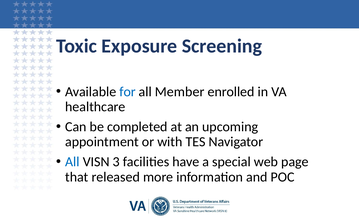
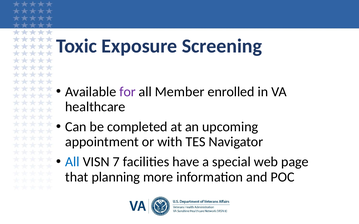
for colour: blue -> purple (128, 92)
3: 3 -> 7 (116, 162)
released: released -> planning (116, 177)
